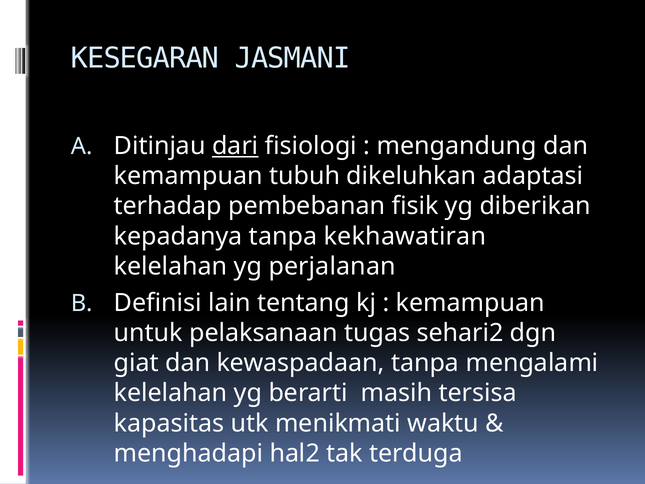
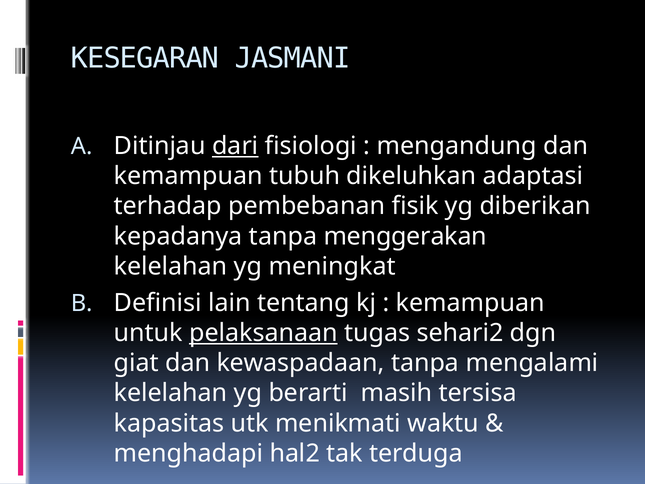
kekhawatiran: kekhawatiran -> menggerakan (405, 236)
perjalanan: perjalanan -> meningkat (332, 266)
pelaksanaan underline: none -> present (263, 333)
